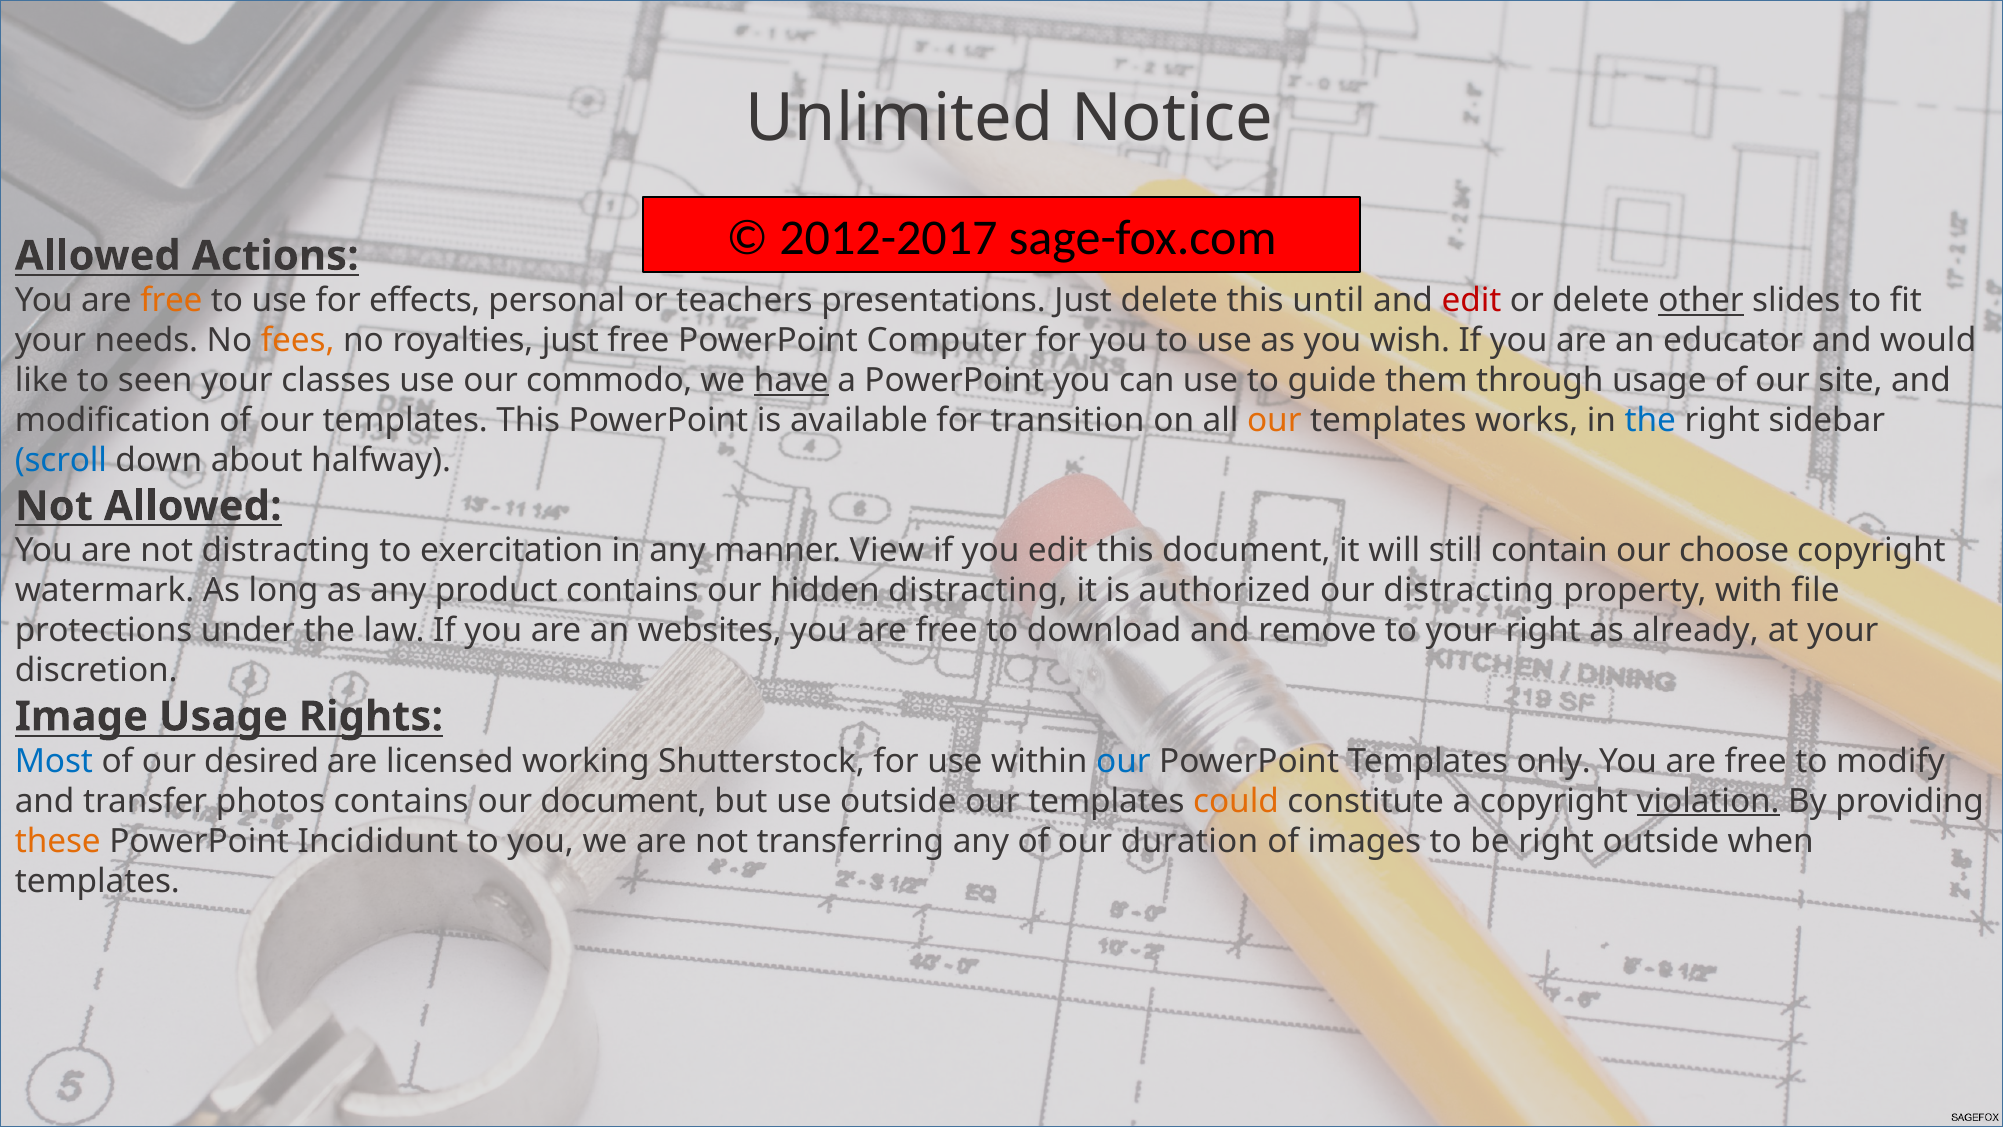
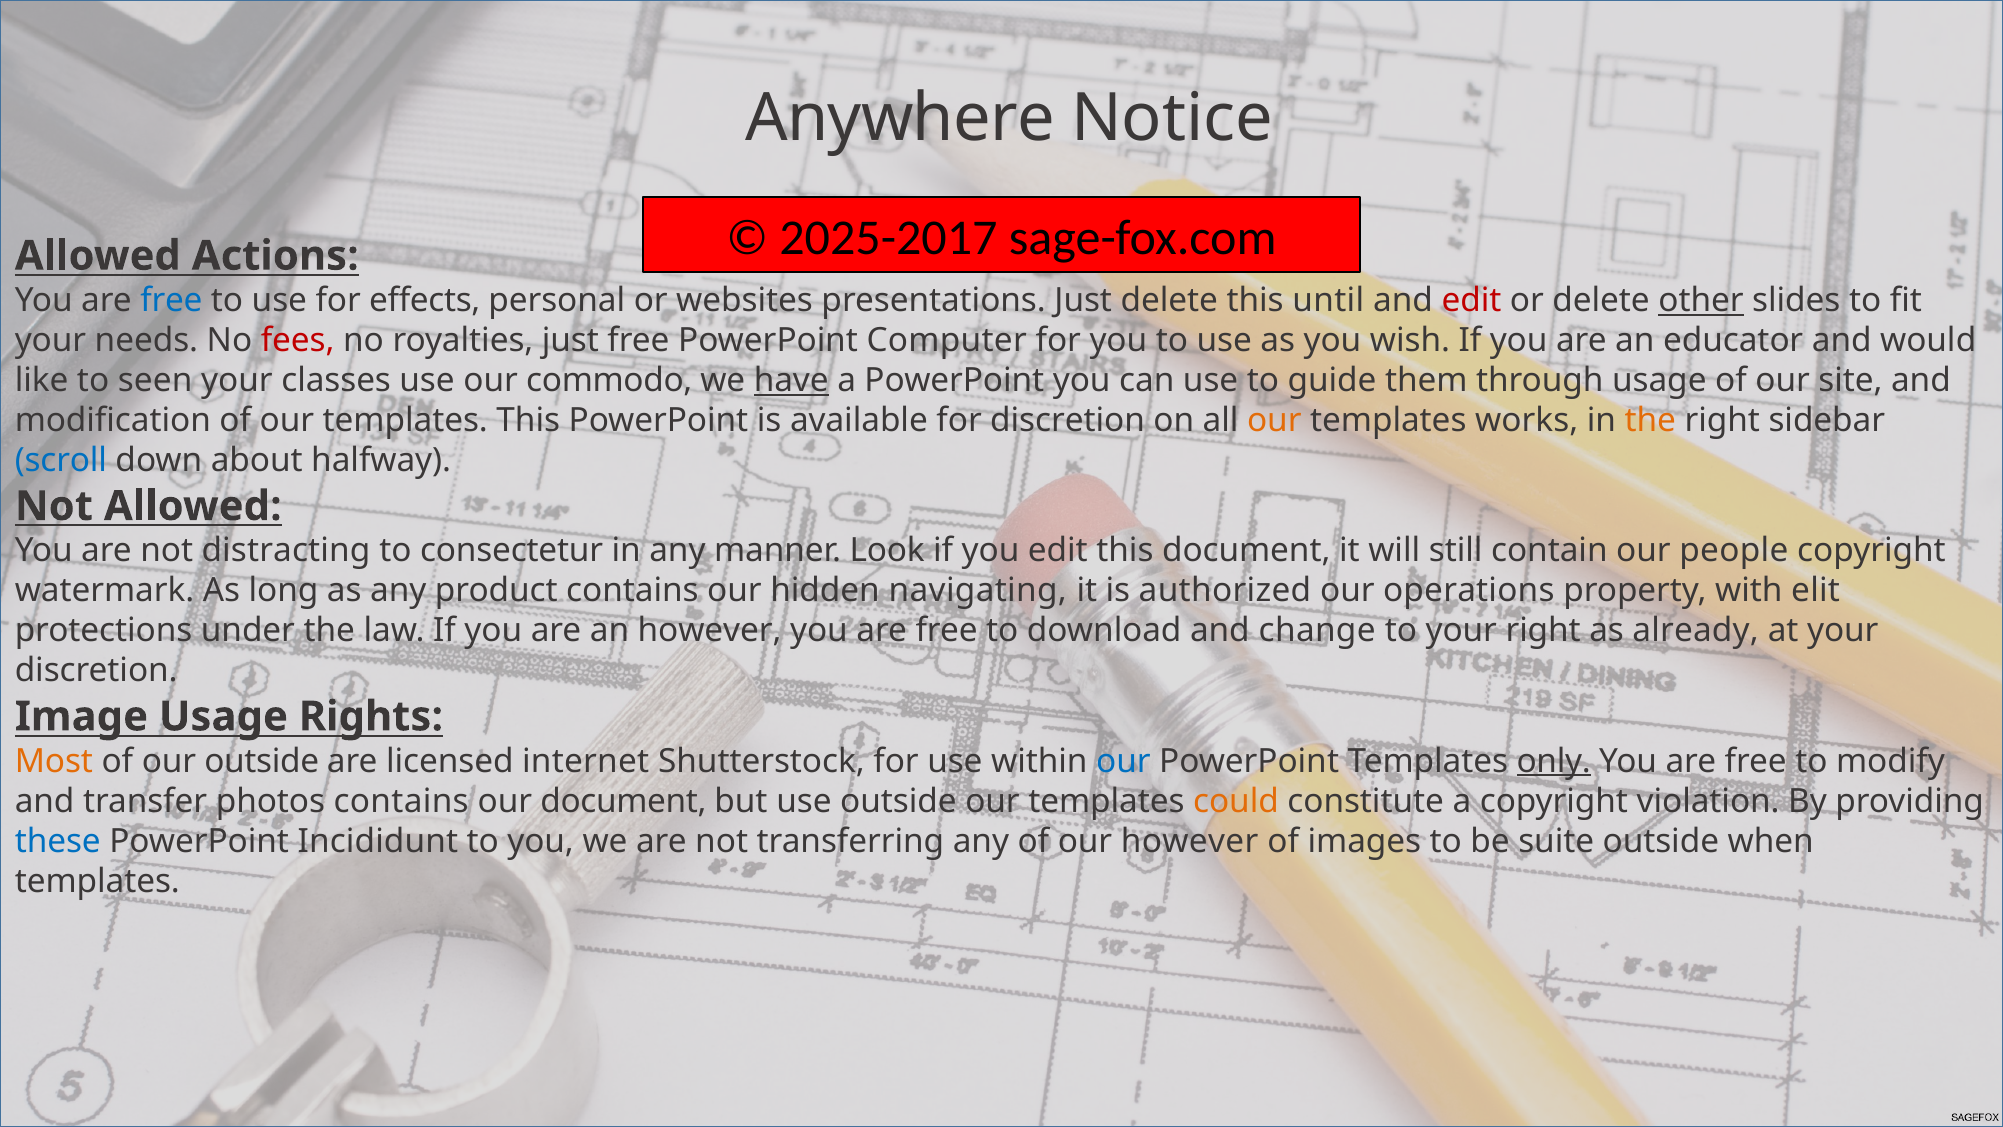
Unlimited: Unlimited -> Anywhere (900, 118)
2012-2017: 2012-2017 -> 2025-2017 (888, 238)
free colour: orange -> blue (171, 300)
teachers: teachers -> websites (745, 300)
fees colour: orange -> red (298, 340)
for transition: transition -> discretion (1068, 420)
the colour: blue -> orange (1650, 420)
exercitation: exercitation -> consectetur (512, 551)
View: View -> Look (887, 551)
choose: choose -> people (1734, 551)
hidden distracting: distracting -> navigating (978, 591)
our distracting: distracting -> operations (1469, 591)
file: file -> elit (1816, 591)
an websites: websites -> however (710, 631)
remove: remove -> change (1317, 631)
Most colour: blue -> orange (54, 761)
our desired: desired -> outside (262, 761)
working: working -> internet (586, 761)
only underline: none -> present (1554, 761)
violation underline: present -> none (1708, 801)
these colour: orange -> blue (58, 841)
our duration: duration -> however (1190, 841)
be right: right -> suite (1556, 841)
